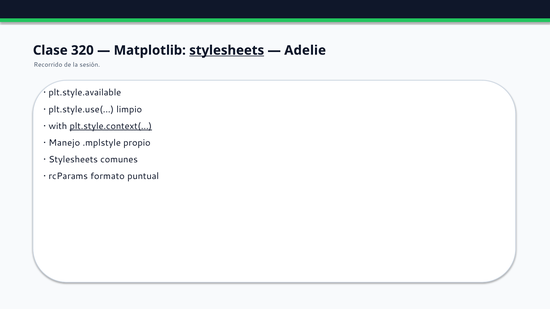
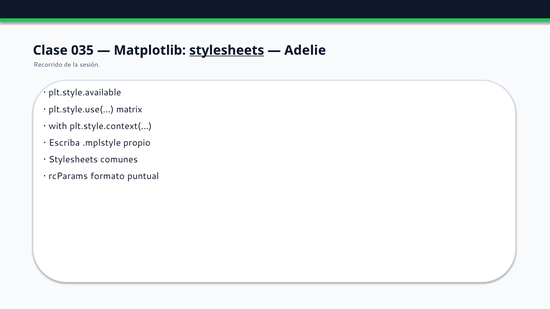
320: 320 -> 035 (82, 50)
limpio: limpio -> matrix (129, 109)
plt.style.context( underline: present -> none (111, 126)
Manejo: Manejo -> Escriba (64, 143)
